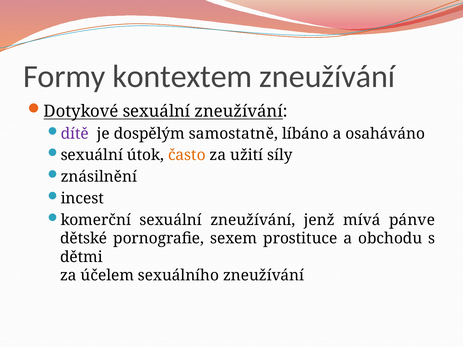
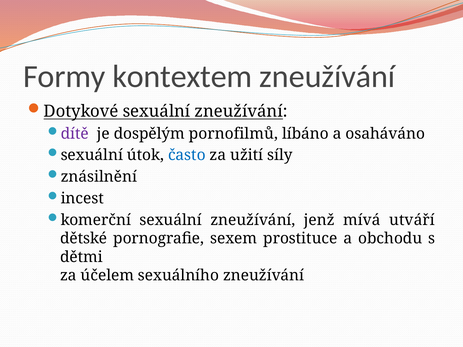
samostatně: samostatně -> pornofilmů (233, 134)
často colour: orange -> blue (187, 155)
pánve: pánve -> utváří (412, 220)
